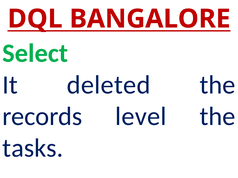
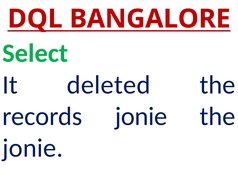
records level: level -> jonie (141, 117)
tasks: tasks -> jonie (33, 149)
